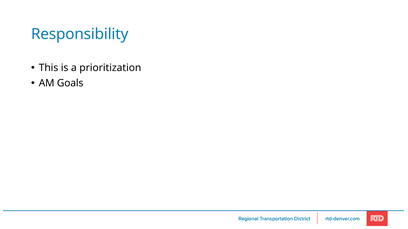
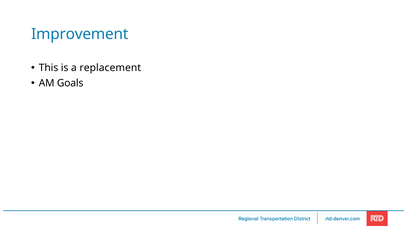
Responsibility: Responsibility -> Improvement (80, 34)
prioritization: prioritization -> replacement (110, 68)
